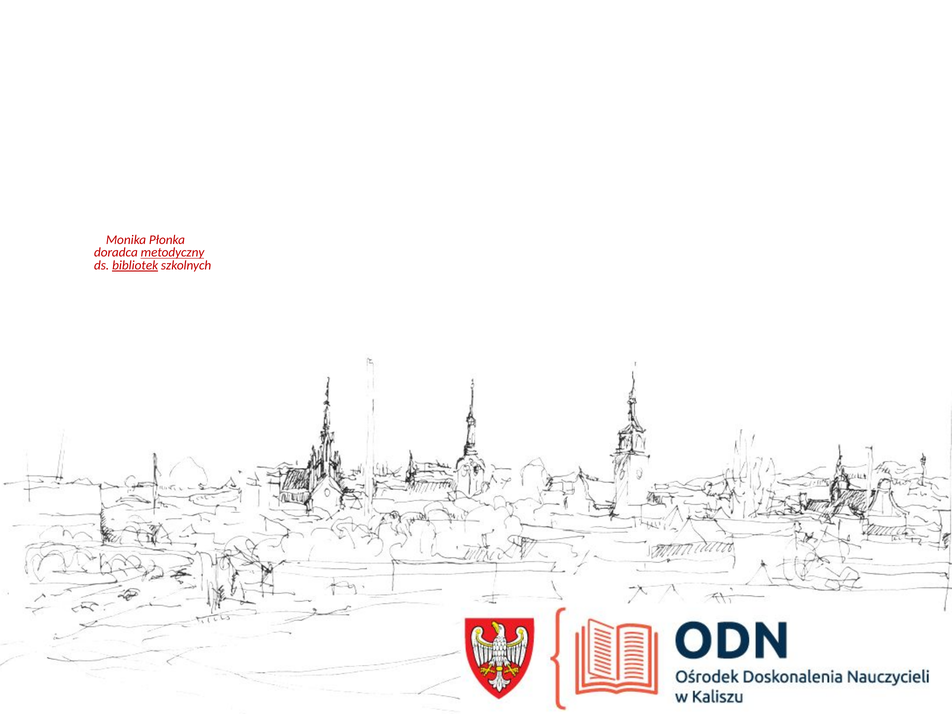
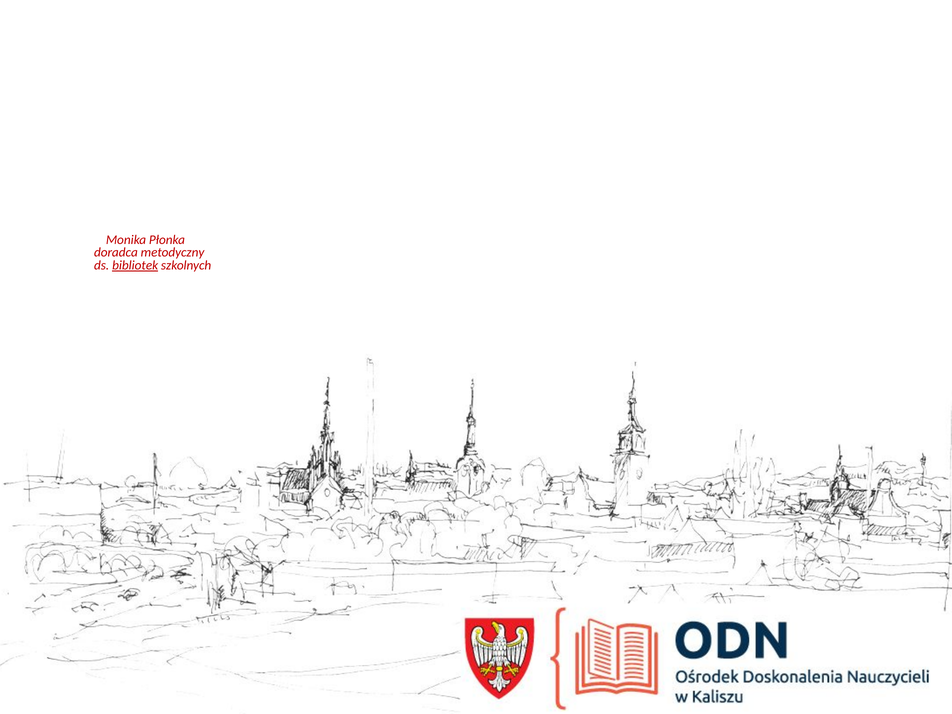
metodyczny underline: present -> none (173, 253)
